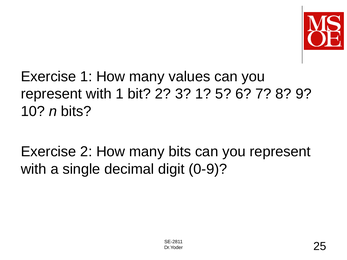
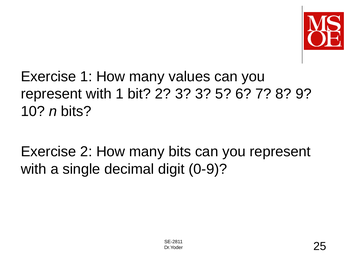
3 1: 1 -> 3 (203, 94)
